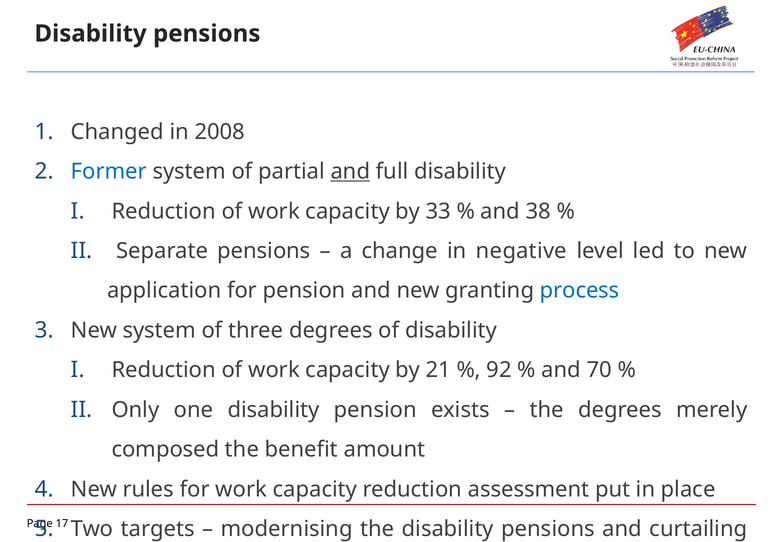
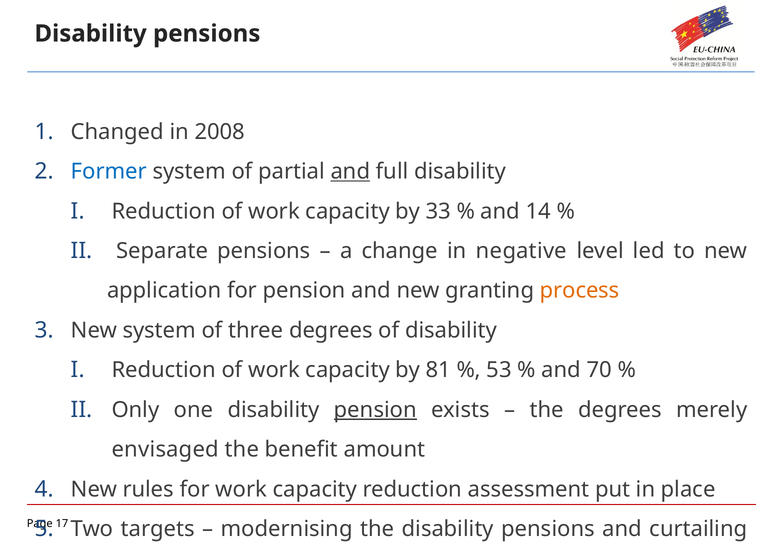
38: 38 -> 14 (538, 211)
process colour: blue -> orange (580, 291)
21: 21 -> 81 (438, 370)
92: 92 -> 53 (499, 370)
pension underline: none -> present (375, 410)
composed: composed -> envisaged (165, 450)
